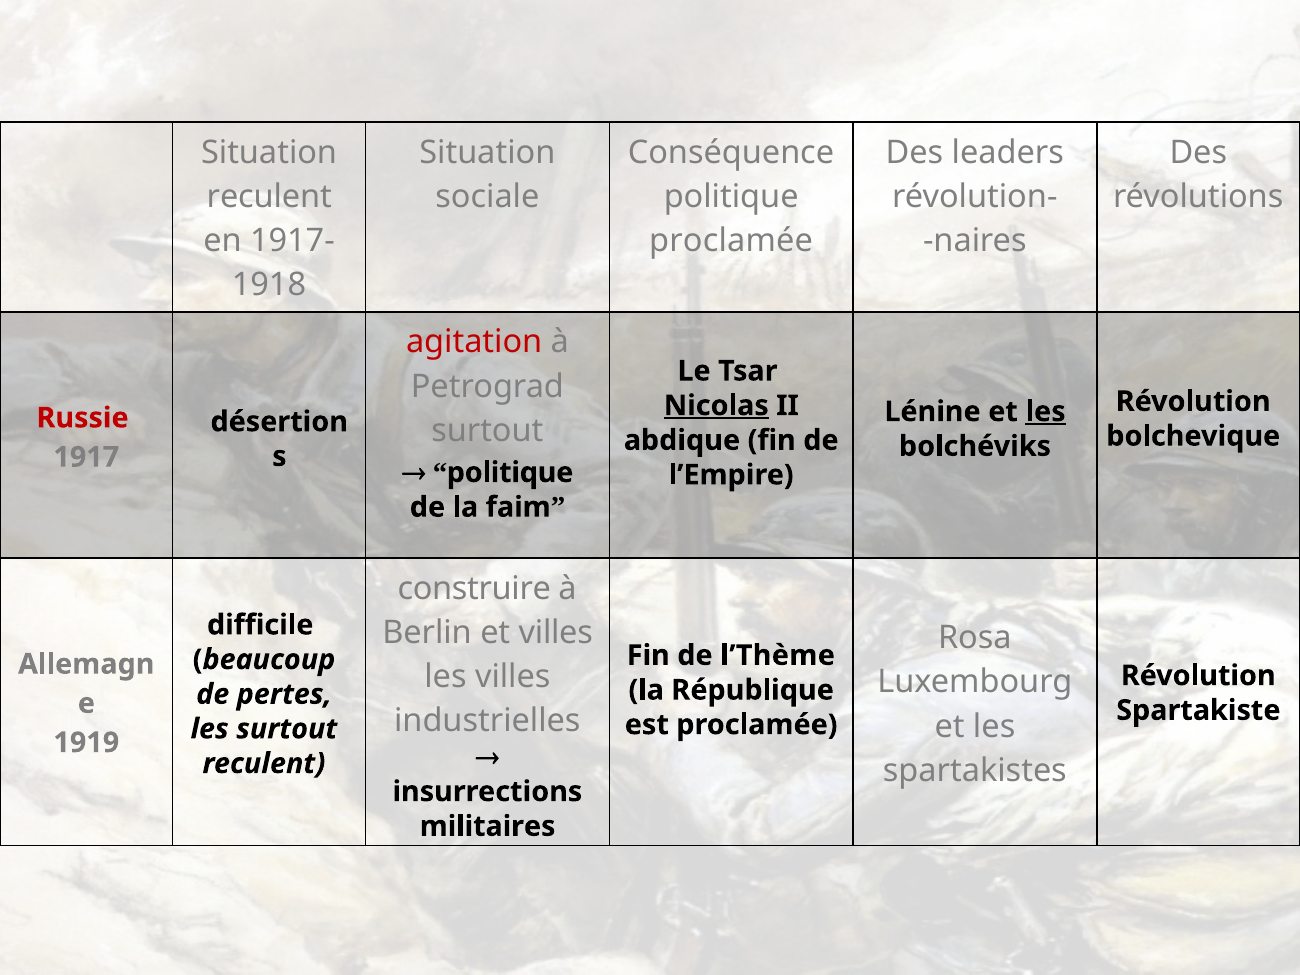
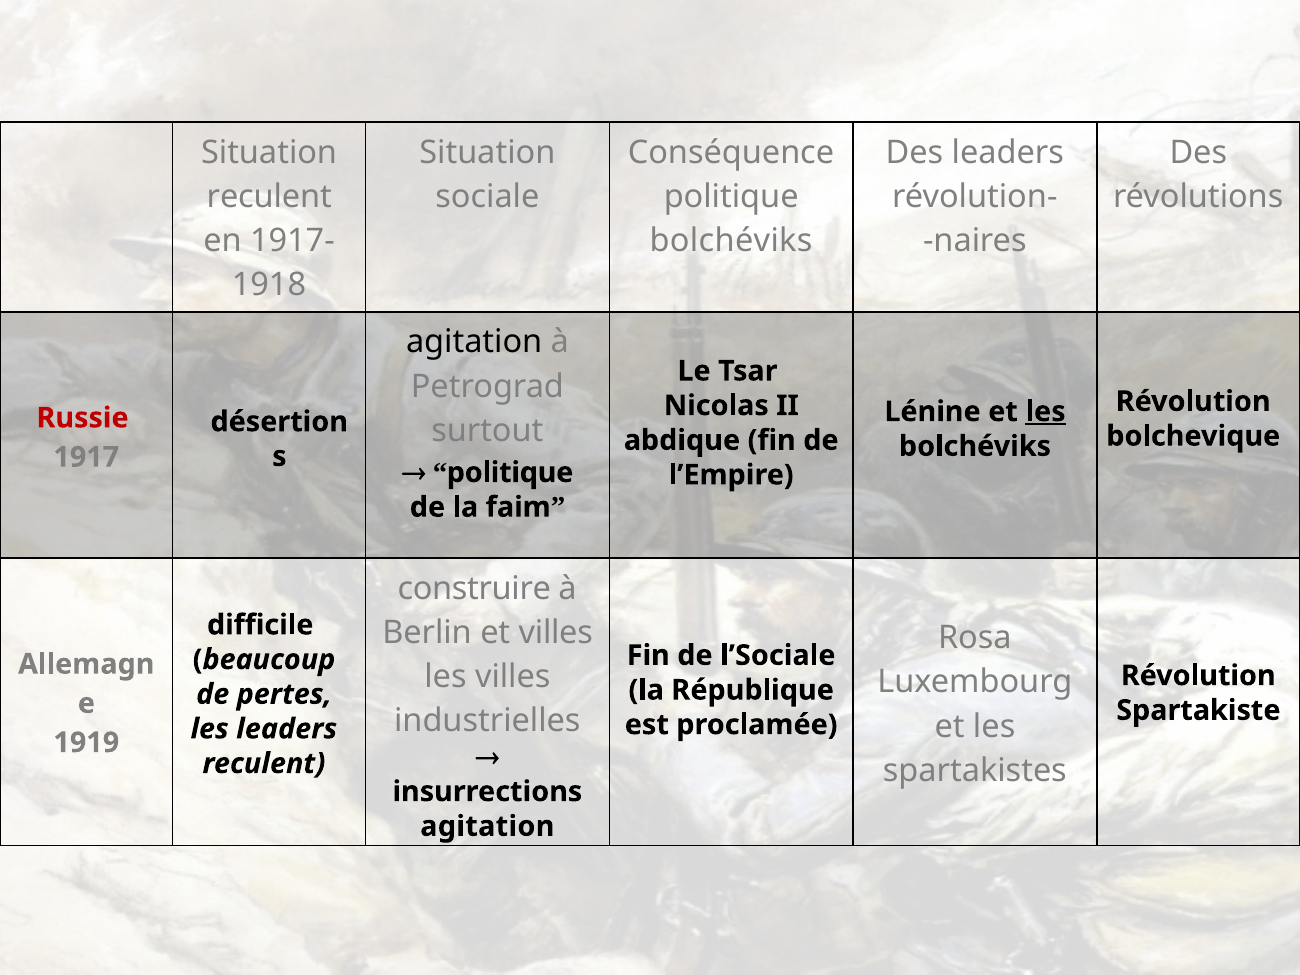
proclamée: proclamée -> bolchéviks (731, 241)
agitation colour: red -> black (474, 342)
Nicolas underline: present -> none (716, 406)
l’Thème: l’Thème -> l’Sociale (778, 655)
les surtout: surtout -> leaders (287, 729)
militaires: militaires -> agitation (487, 826)
